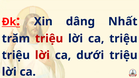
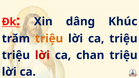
Nhất: Nhất -> Khúc (123, 22)
triệu colour: red -> orange (49, 39)
dưới: dưới -> chan (90, 55)
